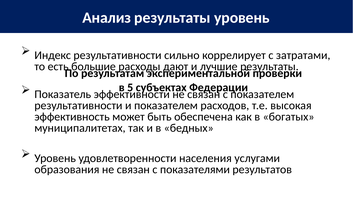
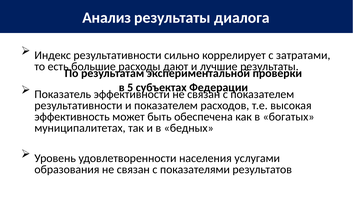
результаты уровень: уровень -> диалога (242, 18)
